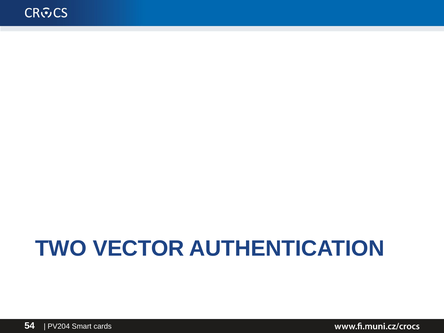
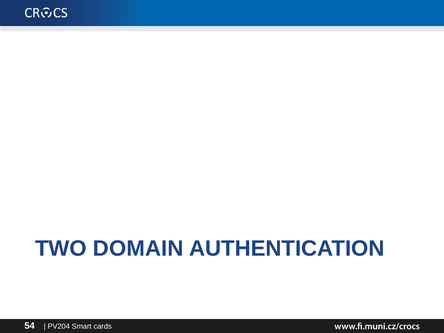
VECTOR: VECTOR -> DOMAIN (138, 249)
